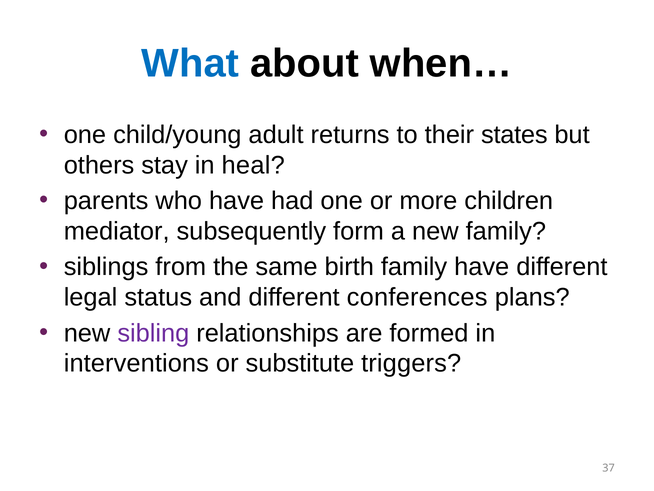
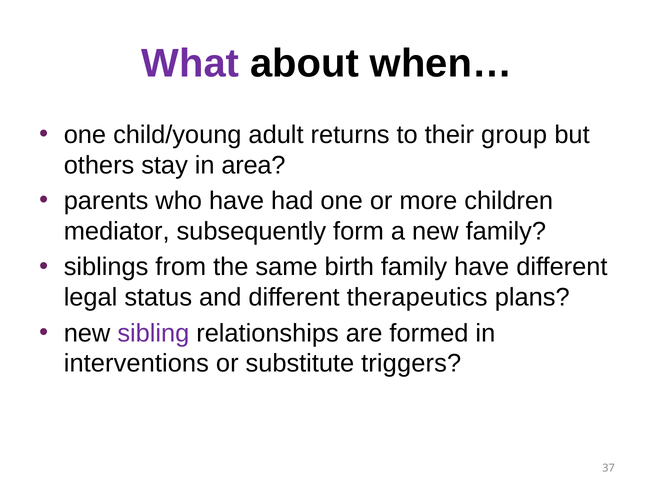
What colour: blue -> purple (190, 63)
states: states -> group (514, 135)
heal: heal -> area (253, 165)
conferences: conferences -> therapeutics (417, 297)
